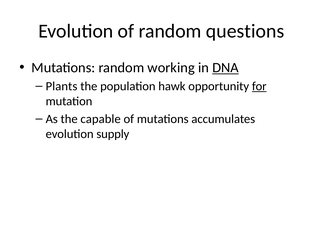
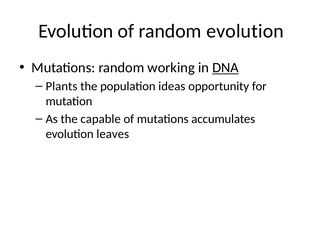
random questions: questions -> evolution (245, 31)
hawk: hawk -> ideas (172, 86)
for underline: present -> none (259, 86)
supply: supply -> leaves (113, 134)
